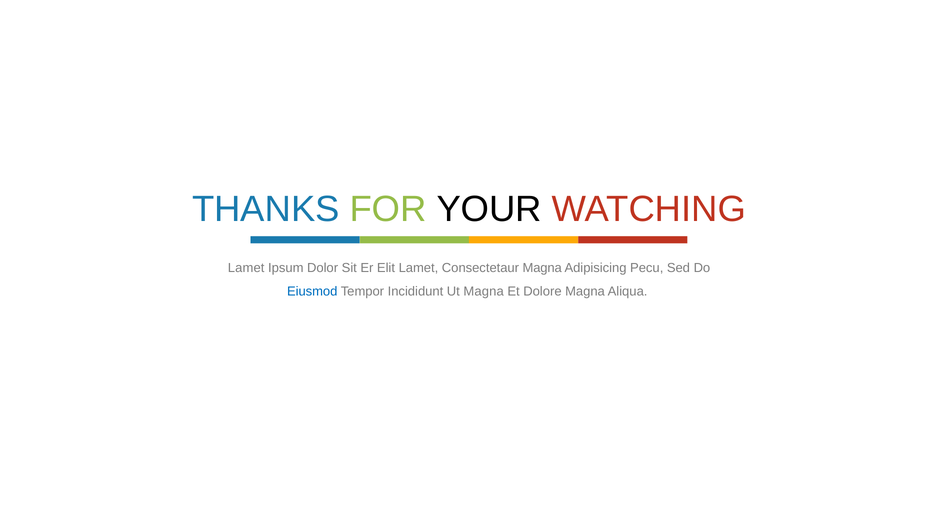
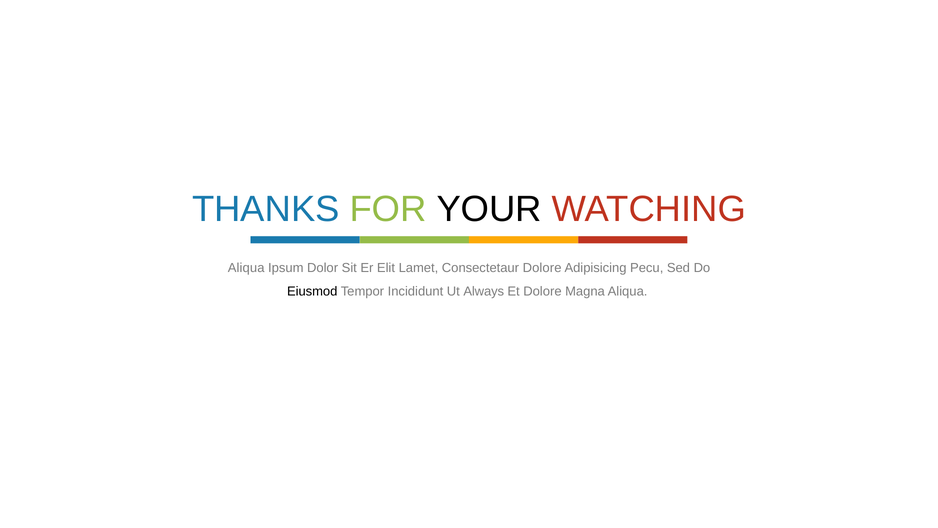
Lamet: Lamet -> Aliqua (246, 268)
Consectetaur Magna: Magna -> Dolore (542, 268)
Eiusmod colour: blue -> black (312, 291)
Ut Magna: Magna -> Always (484, 291)
